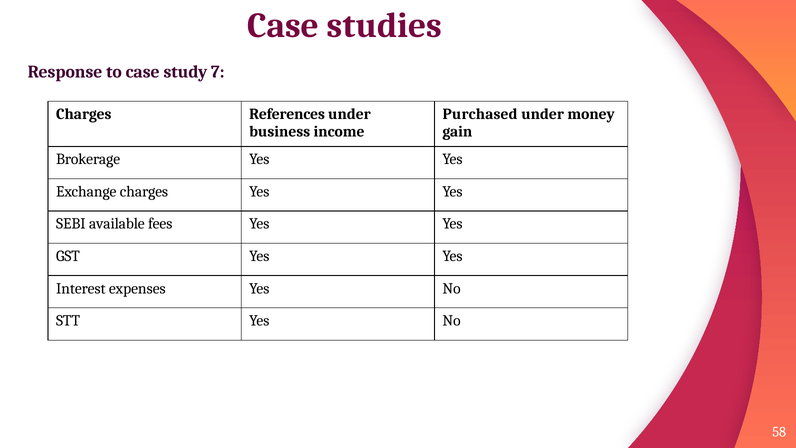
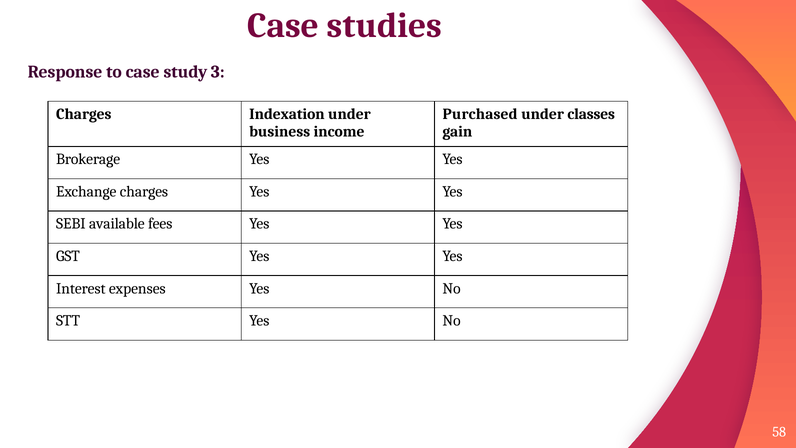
7: 7 -> 3 (218, 72)
References: References -> Indexation (287, 114)
money: money -> classes (591, 114)
